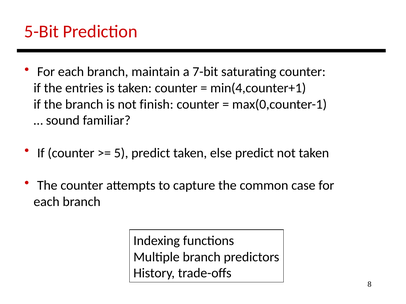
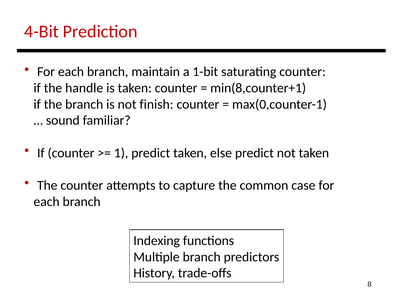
5-Bit: 5-Bit -> 4-Bit (42, 32)
7-bit: 7-bit -> 1-bit (205, 72)
entries: entries -> handle (84, 88)
min(4,counter+1: min(4,counter+1 -> min(8,counter+1 (258, 88)
5: 5 -> 1 (121, 153)
